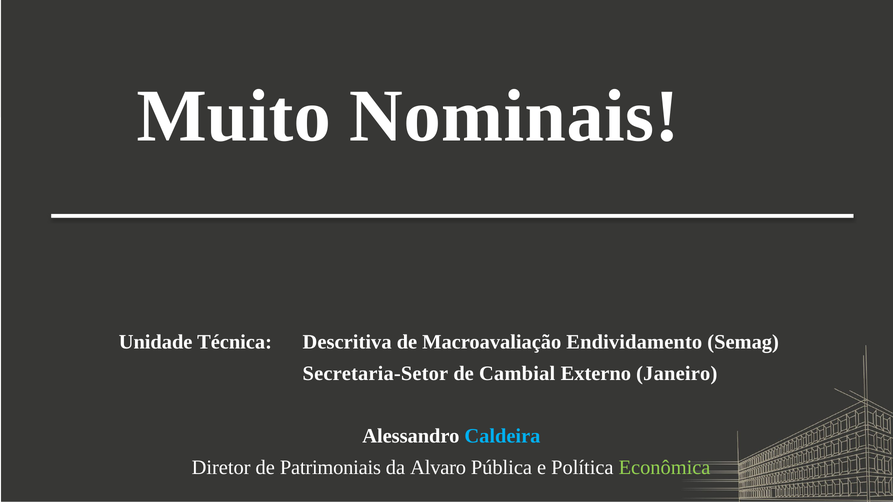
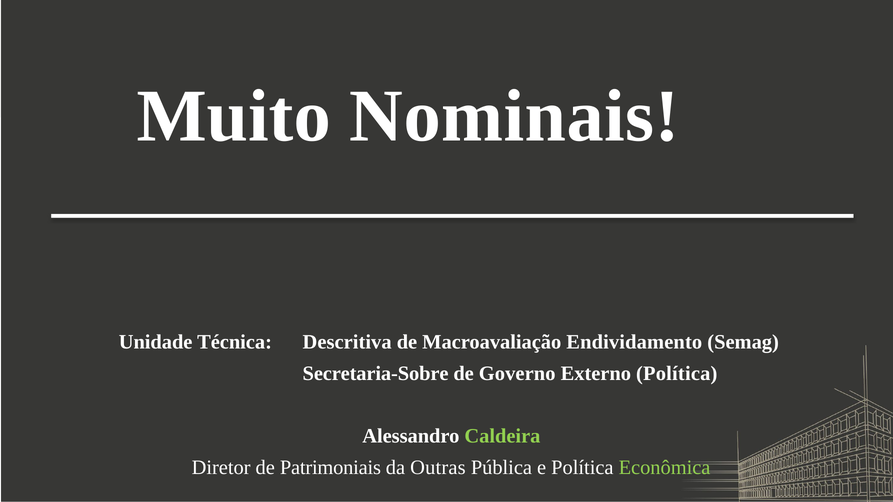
Secretaria-Setor: Secretaria-Setor -> Secretaria-Sobre (376, 374)
Cambial: Cambial -> Governo (517, 374)
Externo Janeiro: Janeiro -> Política (677, 374)
Caldeira colour: light blue -> light green (502, 436)
Alvaro: Alvaro -> Outras (438, 468)
